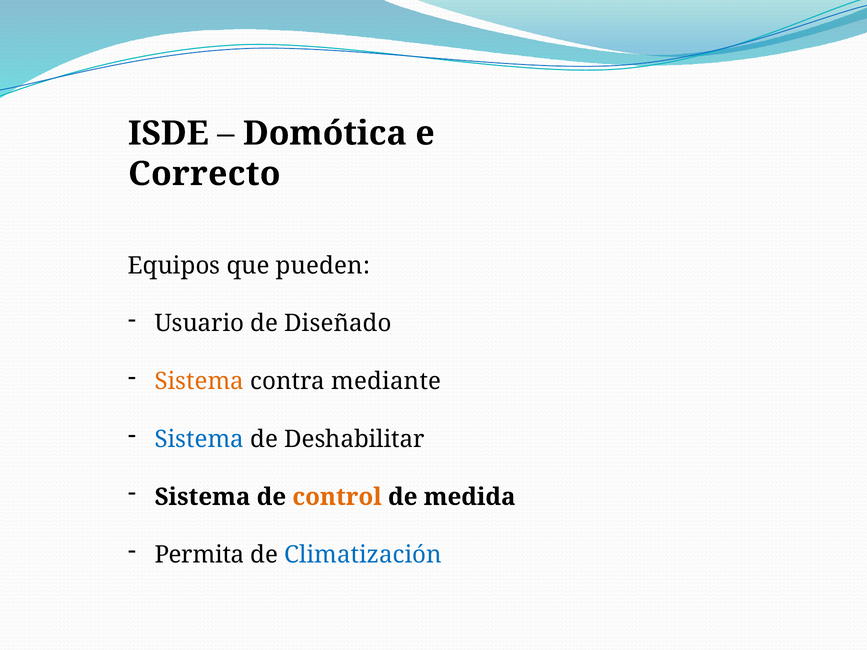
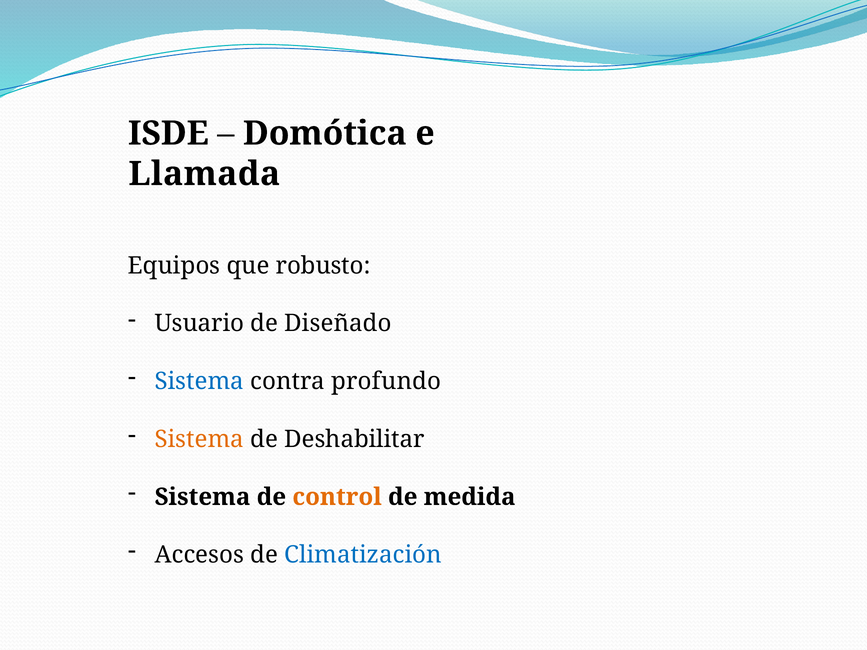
Correcto: Correcto -> Llamada (204, 174)
pueden: pueden -> robusto (323, 266)
Sistema colour: orange -> blue (199, 381)
mediante: mediante -> profundo (386, 381)
Sistema colour: blue -> orange (199, 439)
Permita: Permita -> Accesos (199, 555)
